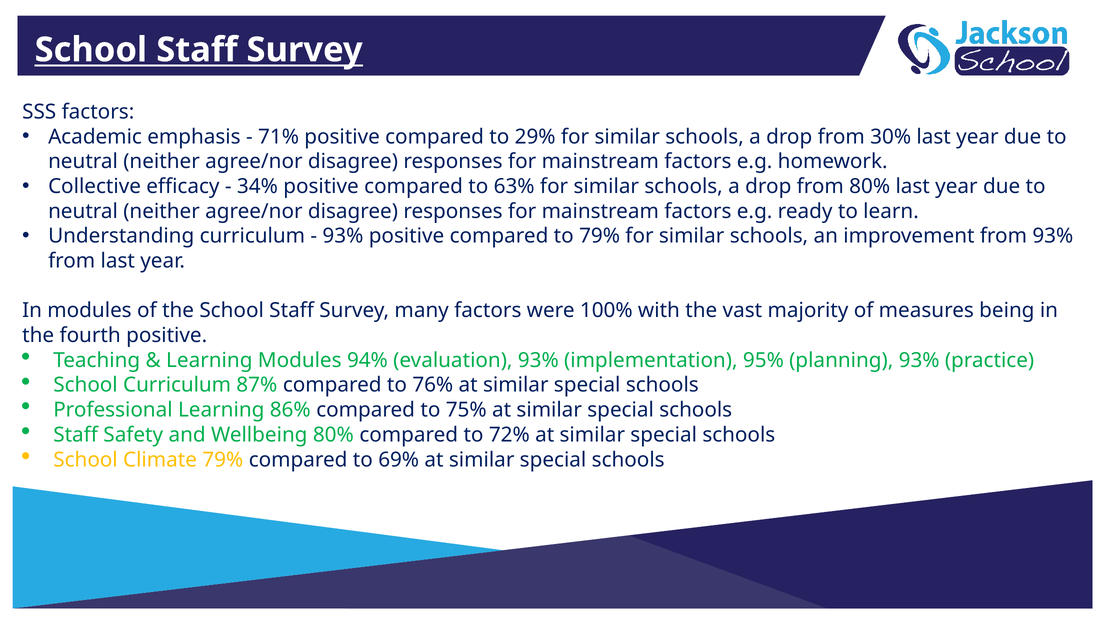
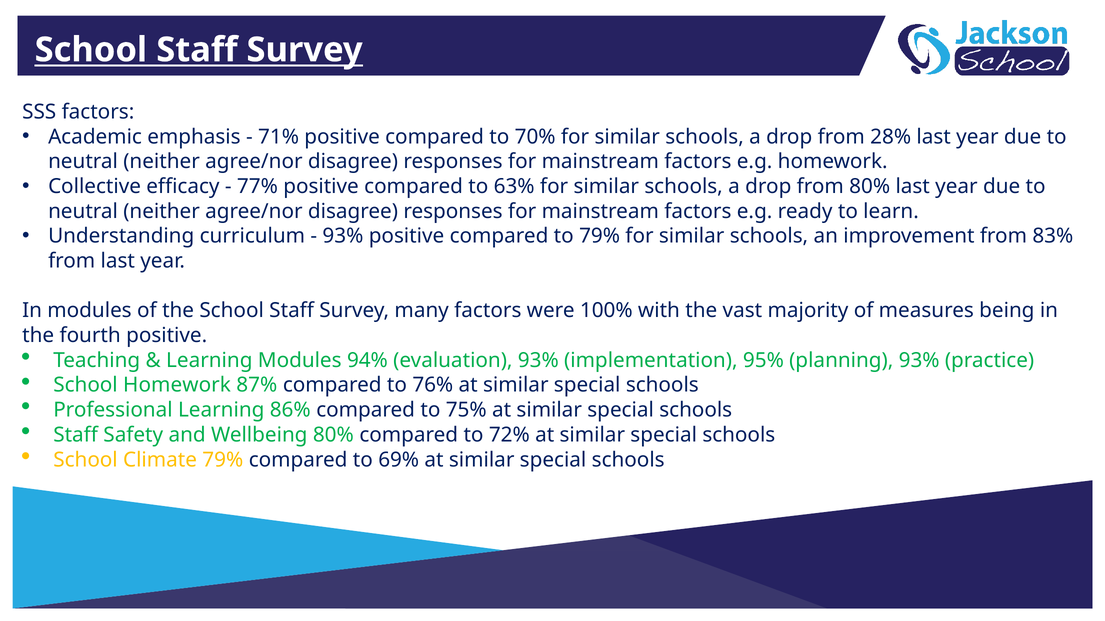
29%: 29% -> 70% (535, 137)
30%: 30% -> 28% (891, 137)
34%: 34% -> 77% (257, 187)
from 93%: 93% -> 83% (1053, 236)
School Curriculum: Curriculum -> Homework (177, 386)
